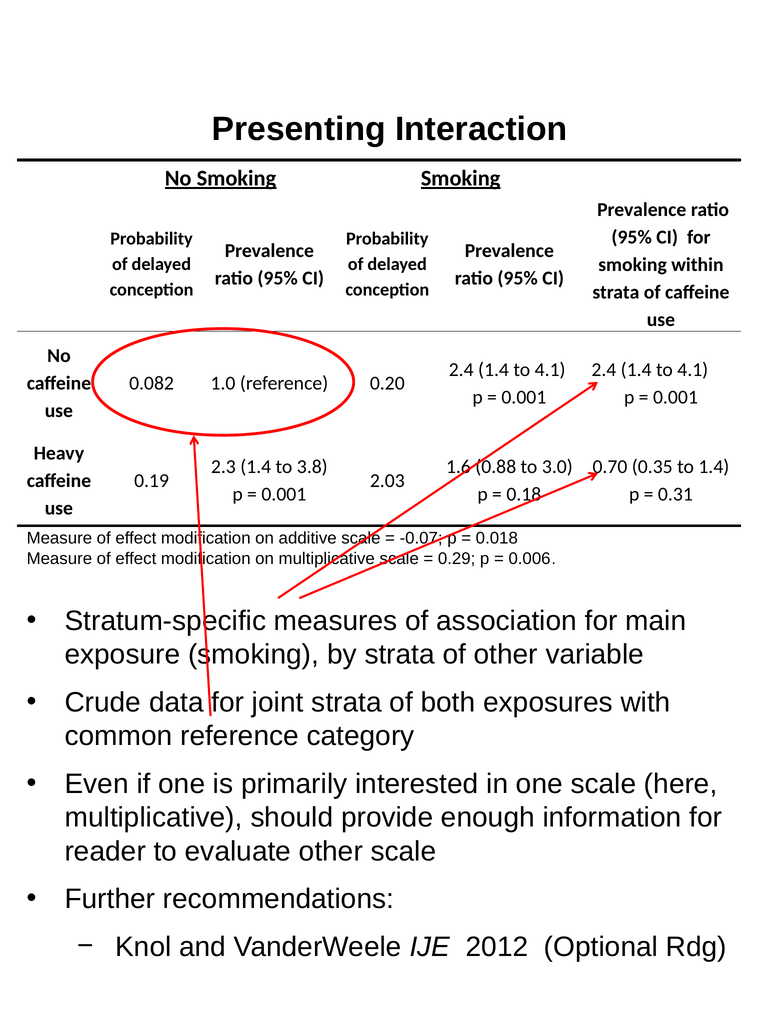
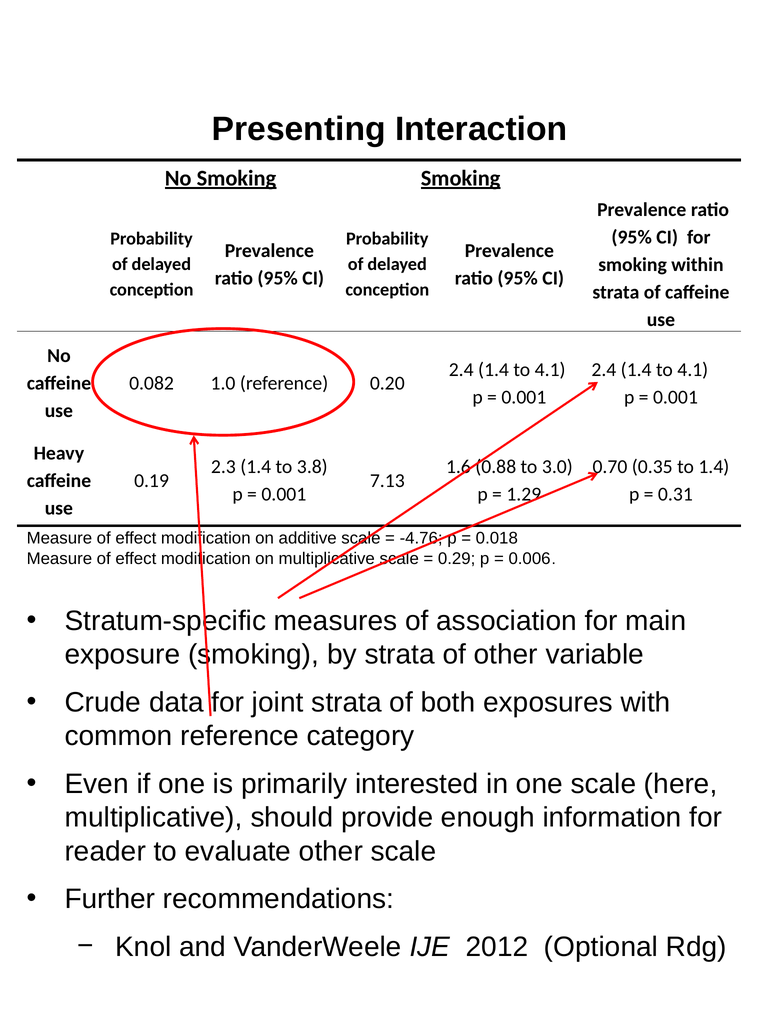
2.03: 2.03 -> 7.13 (387, 480)
0.18: 0.18 -> 1.29 (524, 494)
-0.07: -0.07 -> -4.76 (421, 538)
